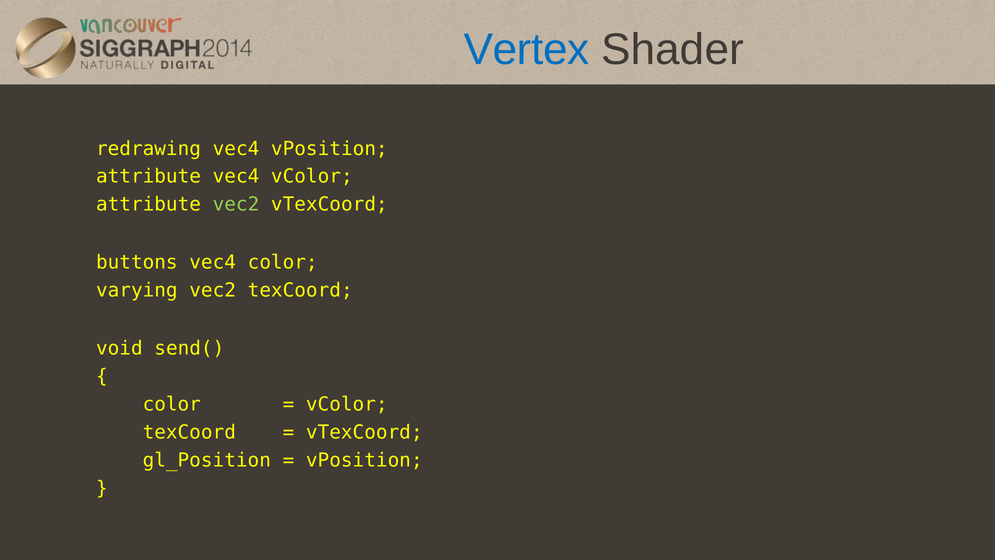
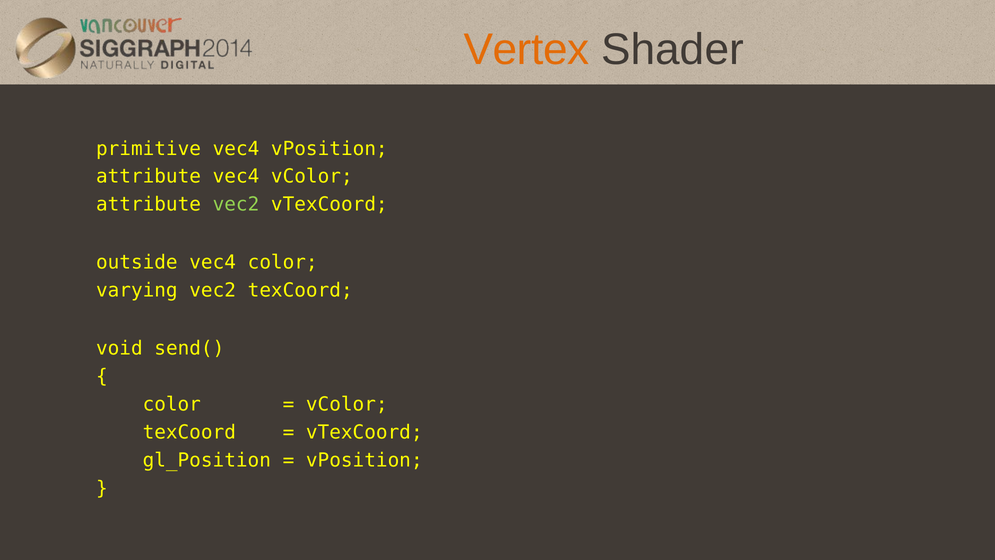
Vertex colour: blue -> orange (526, 50)
redrawing: redrawing -> primitive (149, 149)
buttons: buttons -> outside (137, 262)
